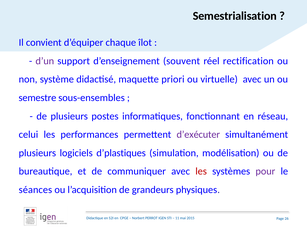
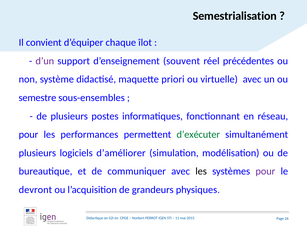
rectification: rectification -> précédentes (248, 61)
celui: celui -> pour (28, 135)
d’exécuter colour: purple -> green (198, 135)
d’plastiques: d’plastiques -> d’améliorer (121, 153)
les colour: red -> black (201, 172)
séances: séances -> devront (35, 190)
